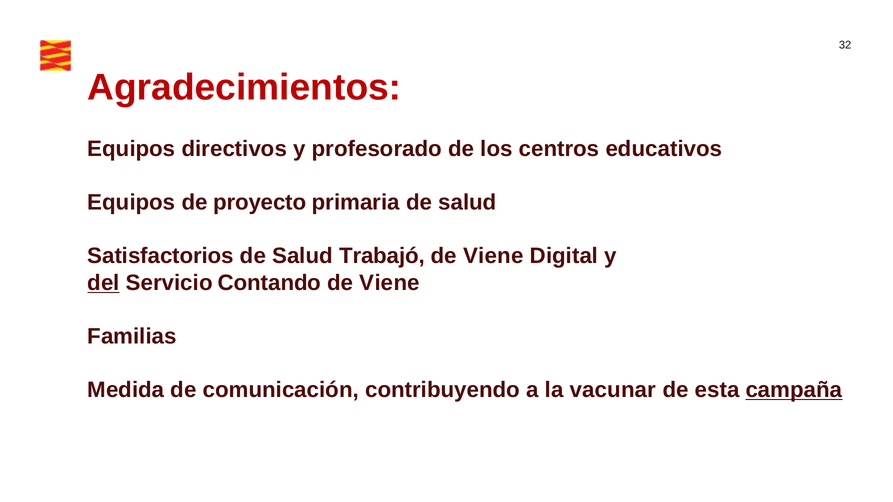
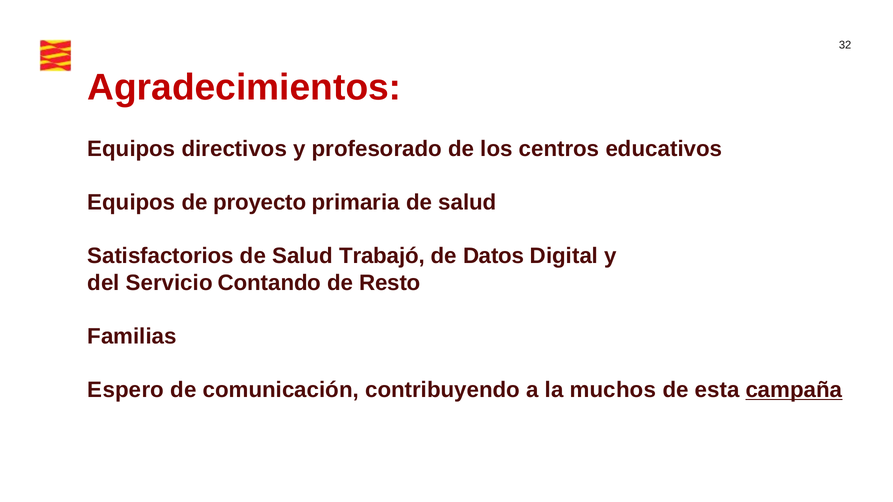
Viene: Viene -> Datos (494, 256)
del underline: present -> none (104, 283)
Viene: Viene -> Resto (390, 283)
Medida: Medida -> Espero (126, 390)
vacunar: vacunar -> muchos (613, 390)
